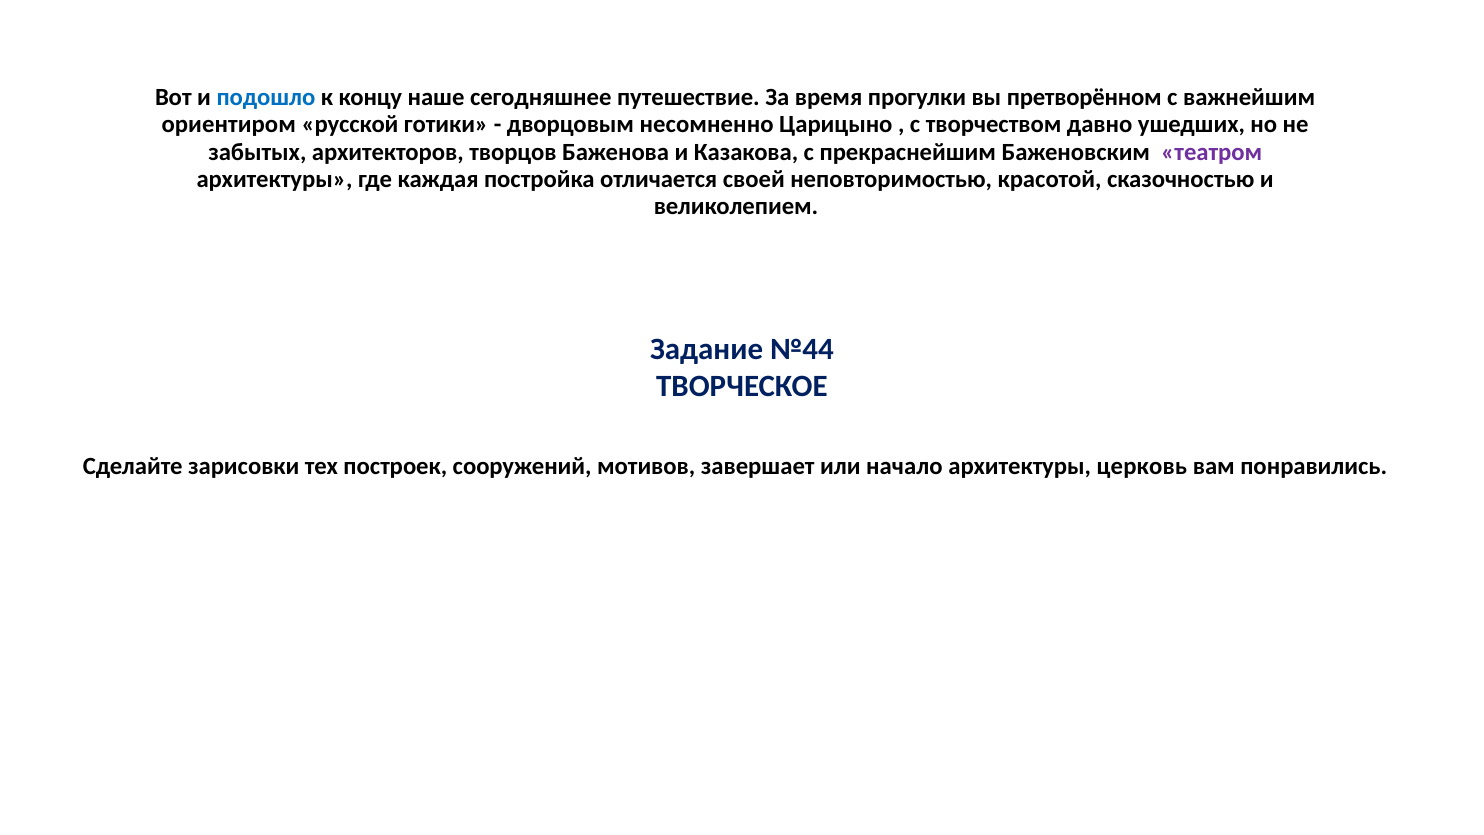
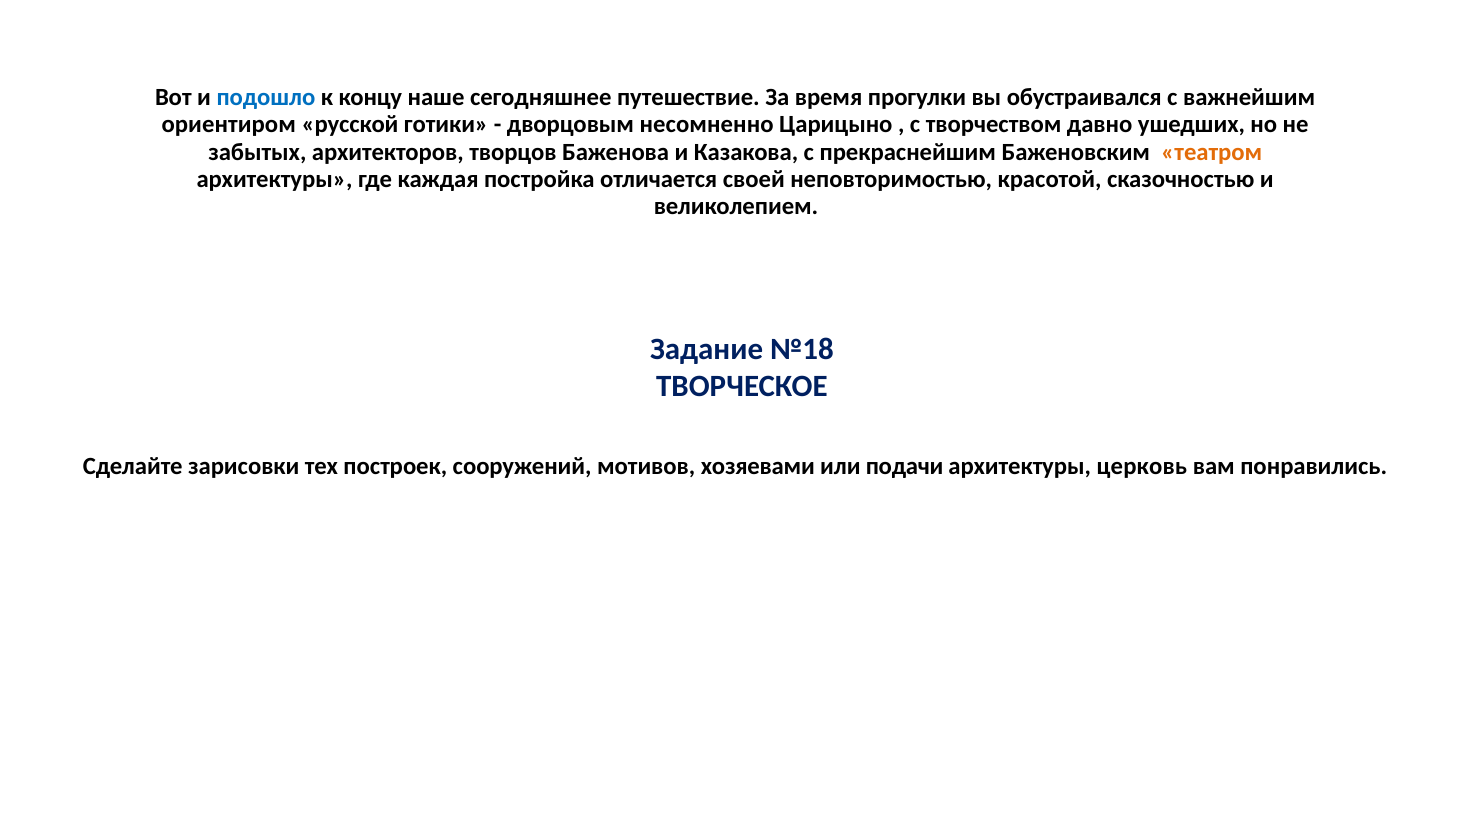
претворённом: претворённом -> обустраивался (1084, 98)
театром colour: purple -> orange (1212, 152)
№44: №44 -> №18 (802, 349)
завершает: завершает -> хозяевами (758, 466)
начало: начало -> подачи (905, 466)
